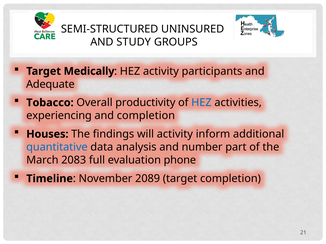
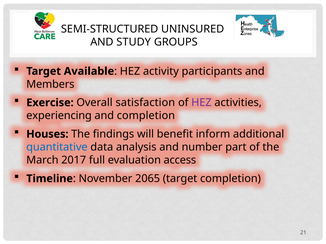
Medically: Medically -> Available (89, 71)
Adequate: Adequate -> Members (50, 84)
Tobacco: Tobacco -> Exercise (50, 103)
productivity: productivity -> satisfaction (145, 103)
HEZ colour: blue -> purple (201, 103)
will activity: activity -> benefit (175, 134)
2083: 2083 -> 2017 (74, 160)
phone: phone -> access (180, 160)
2089: 2089 -> 2065 (148, 179)
